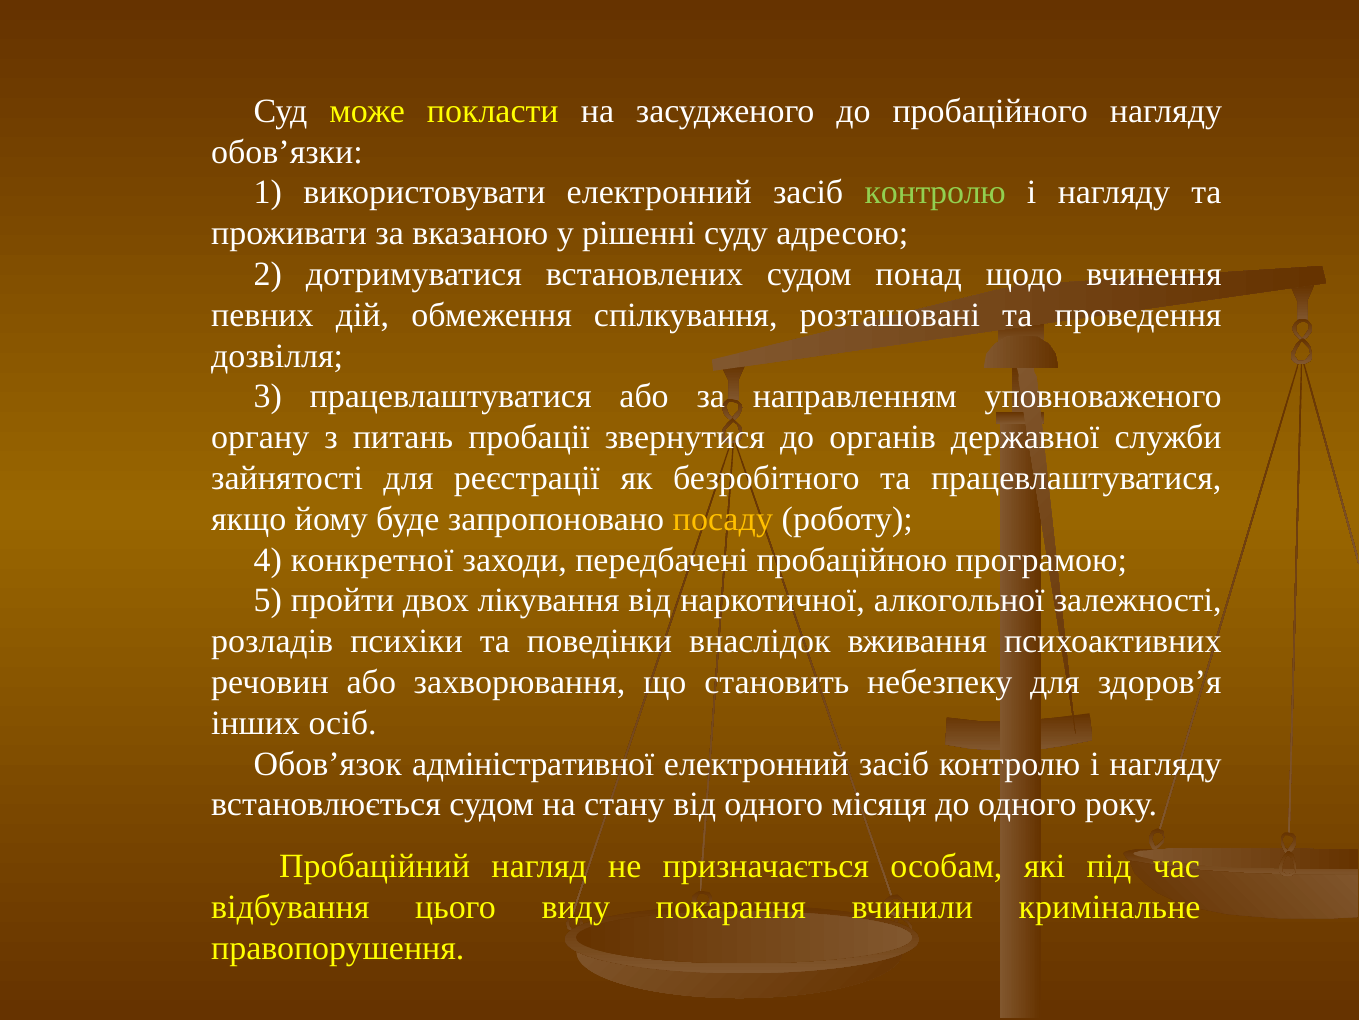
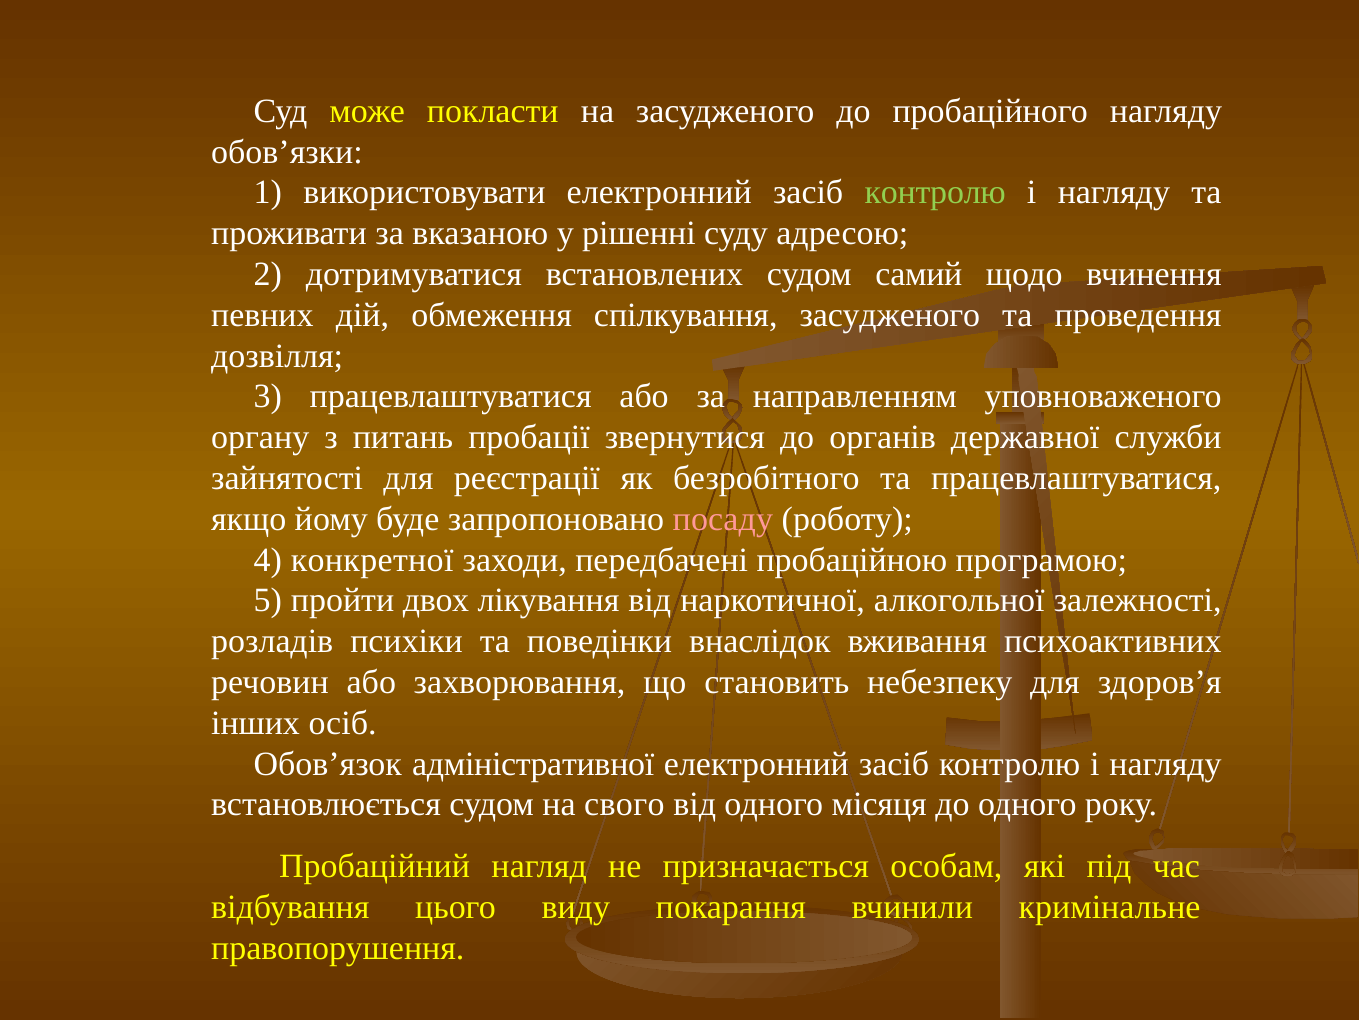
понад: понад -> самий (919, 274)
спілкування розташовані: розташовані -> засудженого (890, 315)
посаду colour: yellow -> pink (723, 519)
стану: стану -> свого (624, 804)
